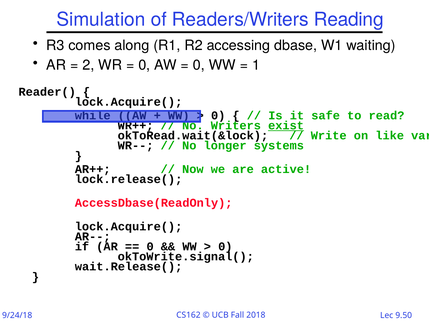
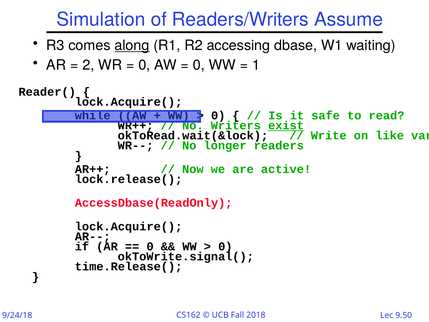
Reading: Reading -> Assume (349, 20)
along underline: none -> present (132, 45)
systems: systems -> readers (279, 146)
wait.Release(: wait.Release( -> time.Release( (129, 267)
